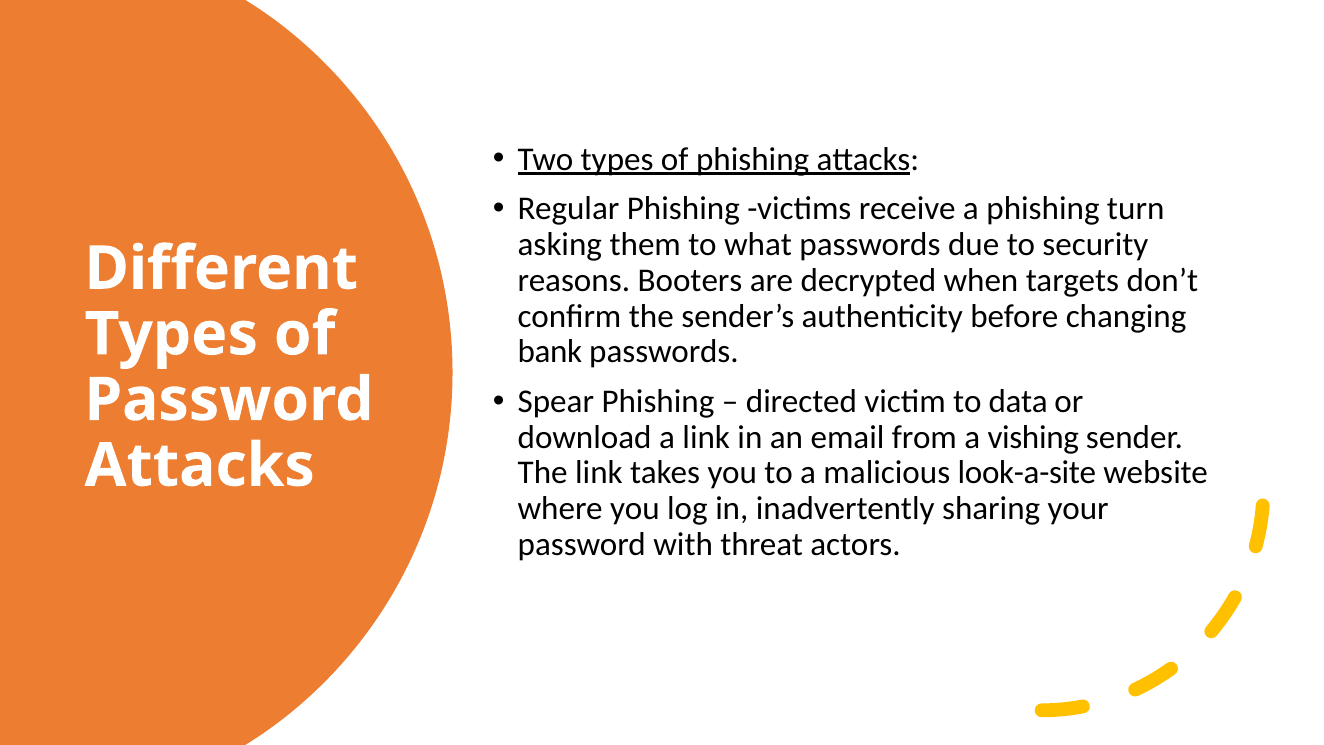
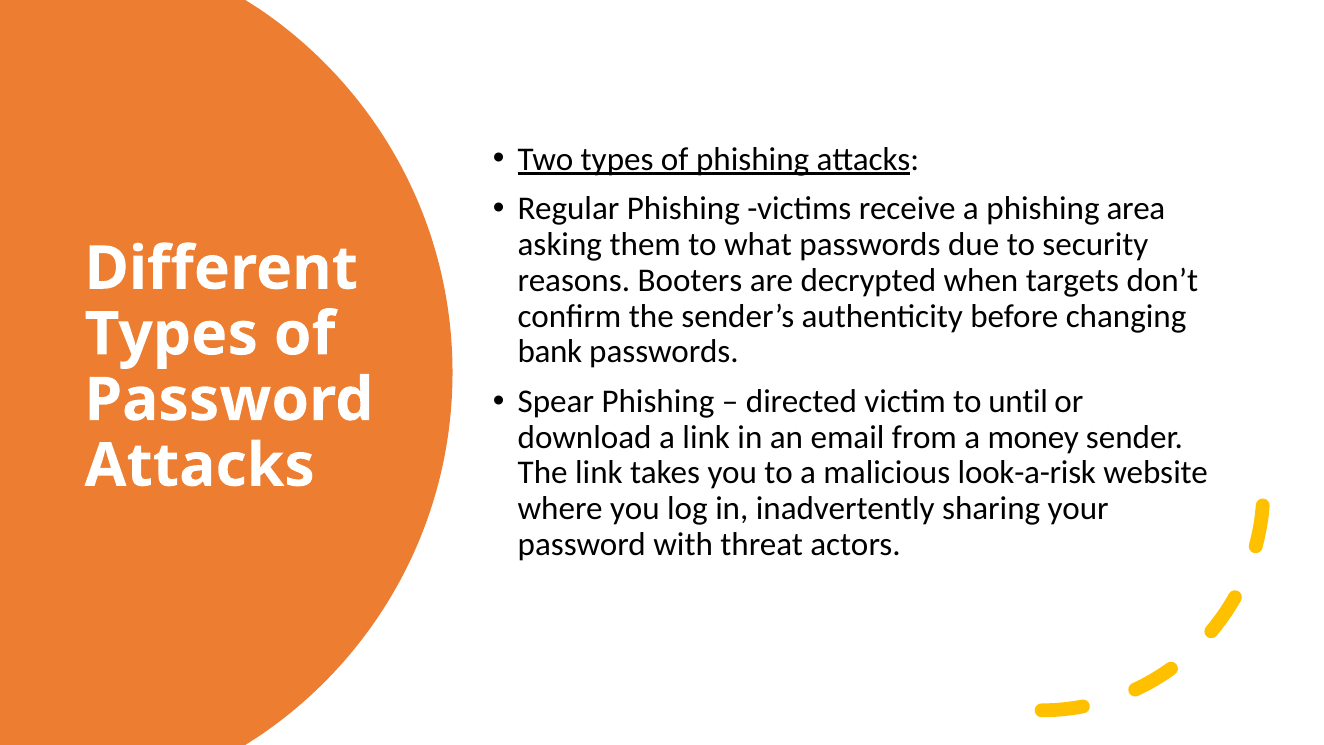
turn: turn -> area (1136, 209)
data: data -> until (1018, 401)
vishing: vishing -> money (1033, 437)
look-a-site: look-a-site -> look-a-risk (1027, 473)
